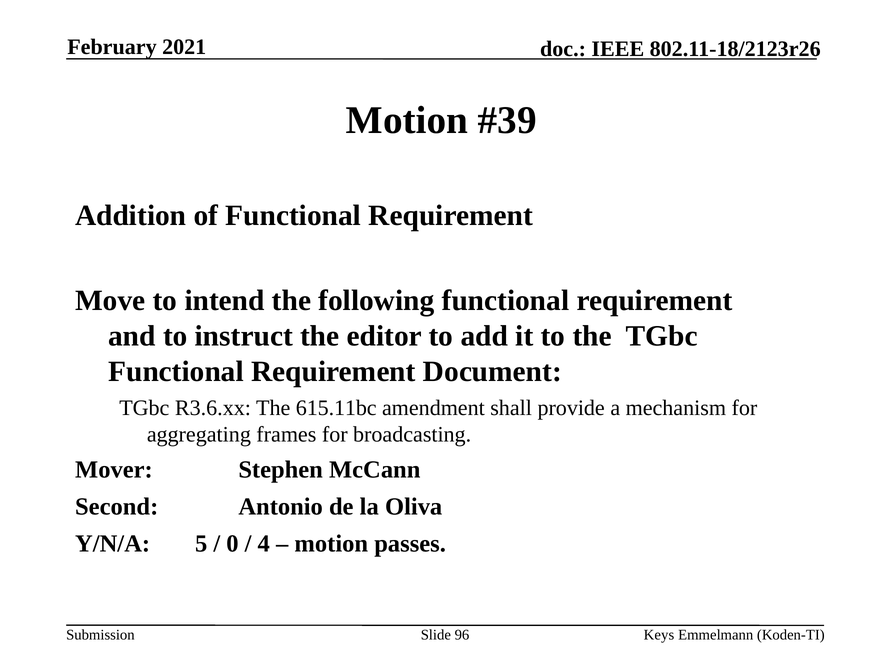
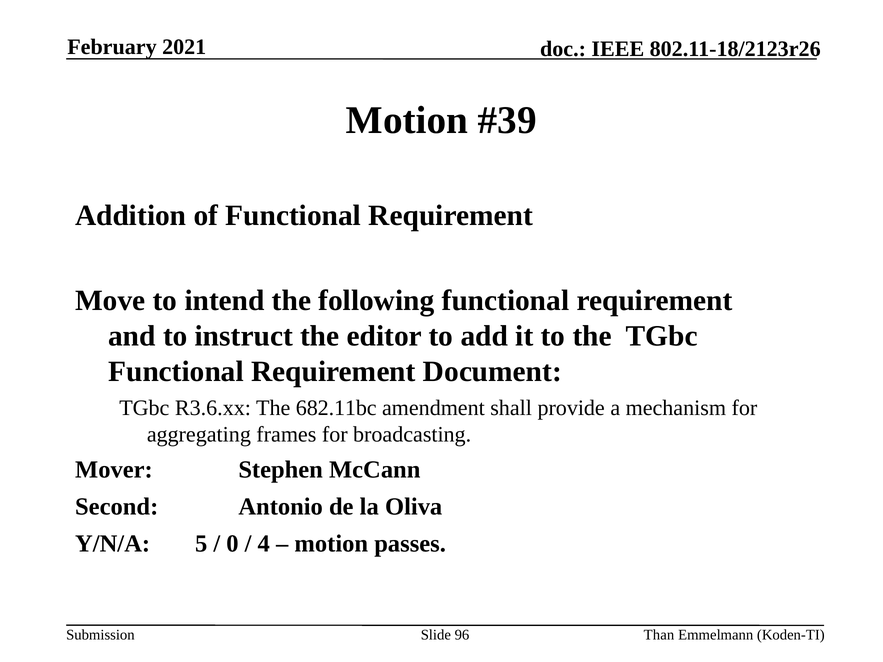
615.11bc: 615.11bc -> 682.11bc (336, 408)
Keys: Keys -> Than (659, 635)
